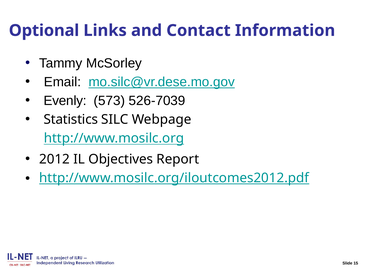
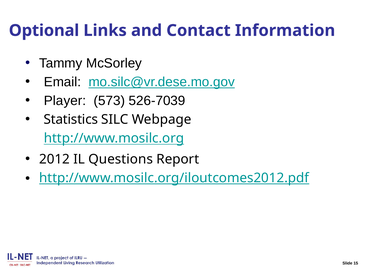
Evenly: Evenly -> Player (65, 101)
Objectives: Objectives -> Questions (121, 159)
